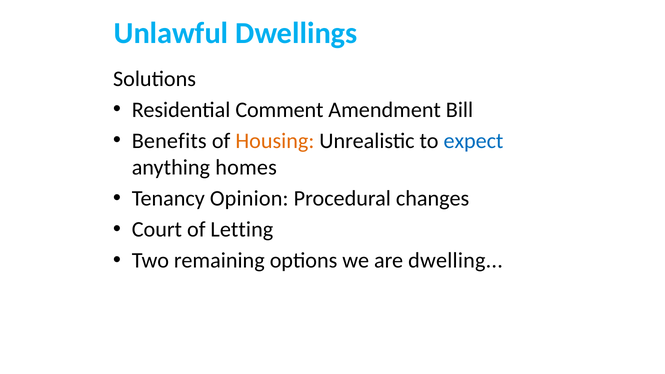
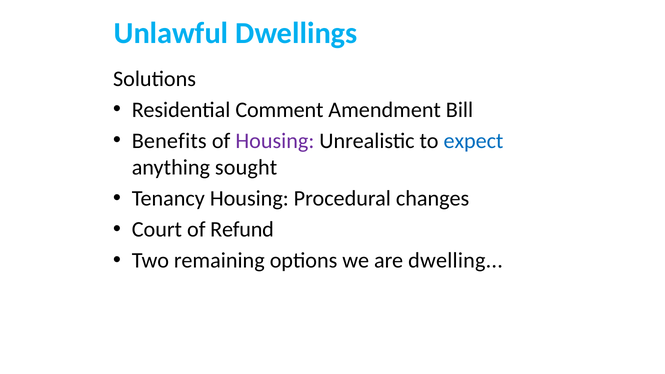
Housing colour: orange -> purple (275, 141)
homes: homes -> sought (246, 167)
Tenancy Opinion: Opinion -> Housing (249, 198)
Letting: Letting -> Refund (242, 230)
